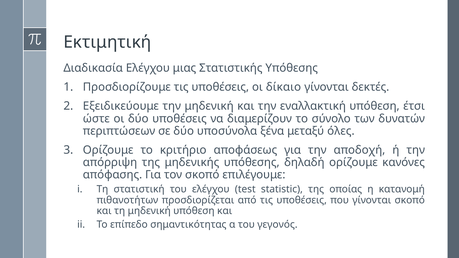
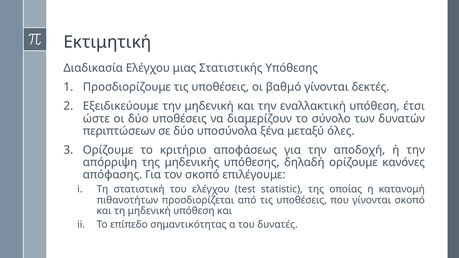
δίκαιο: δίκαιο -> βαθμό (284, 87)
γεγονός: γεγονός -> δυνατές (278, 225)
